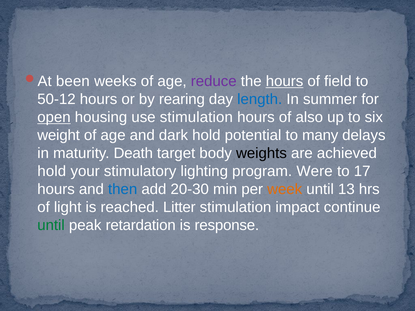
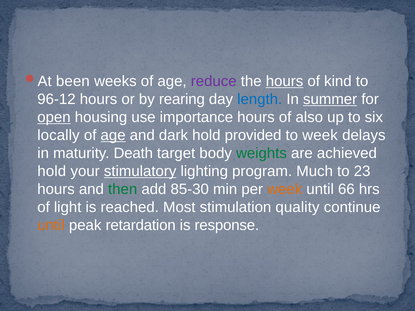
field: field -> kind (338, 81)
50-12: 50-12 -> 96-12 (56, 99)
summer underline: none -> present (330, 99)
use stimulation: stimulation -> importance (196, 117)
weight: weight -> locally (58, 135)
age underline: none -> present (113, 135)
potential: potential -> provided (253, 135)
to many: many -> week (320, 135)
weights colour: black -> green (261, 153)
stimulatory underline: none -> present (140, 171)
Were: Were -> Much (315, 171)
17: 17 -> 23 (362, 171)
then colour: blue -> green (123, 189)
20-30: 20-30 -> 85-30 (190, 189)
13: 13 -> 66 (346, 189)
Litter: Litter -> Most (179, 207)
impact: impact -> quality (298, 207)
until colour: green -> orange (51, 225)
